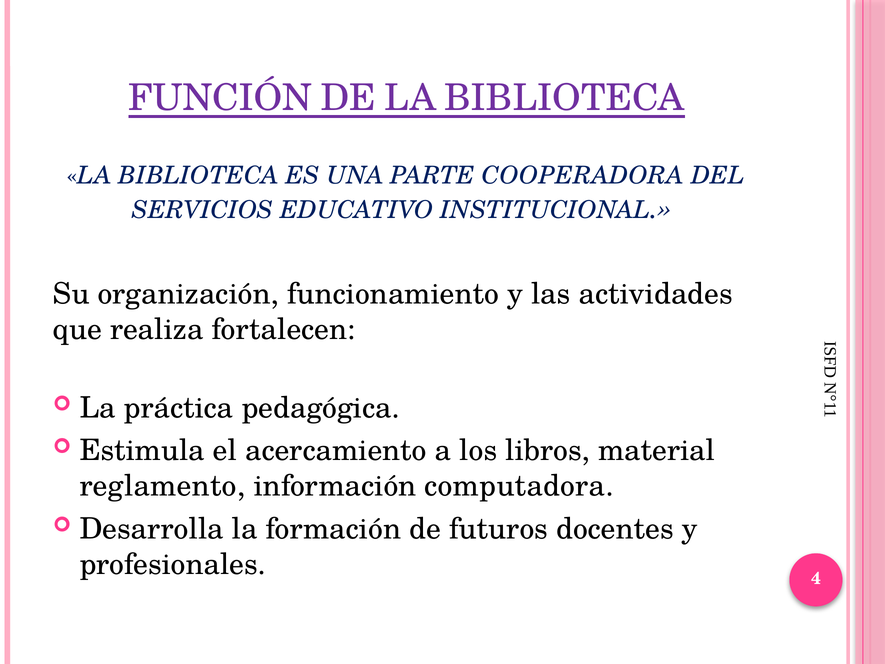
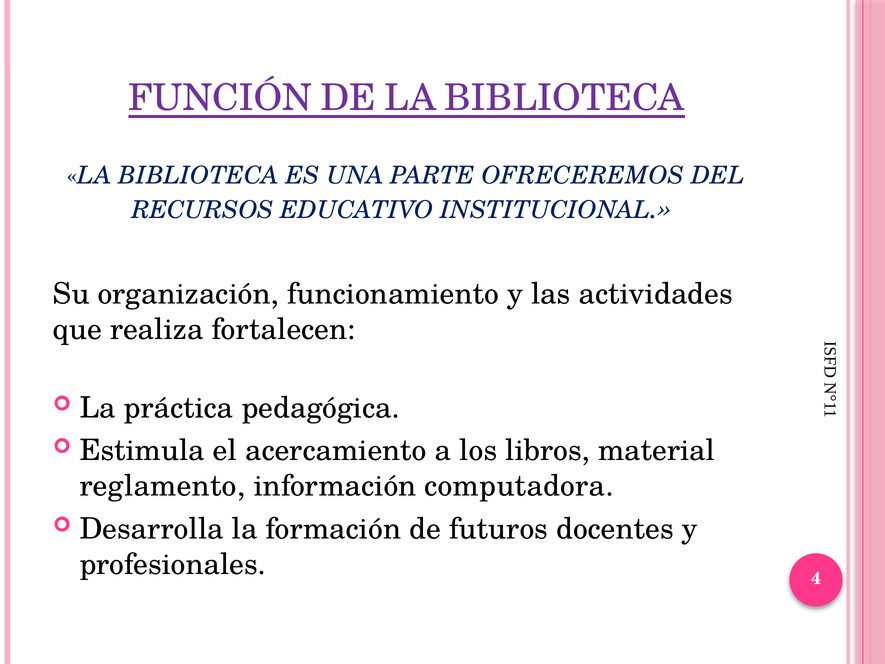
COOPERADORA: COOPERADORA -> OFRECEREMOS (583, 176)
SERVICIOS: SERVICIOS -> RECURSOS (203, 210)
